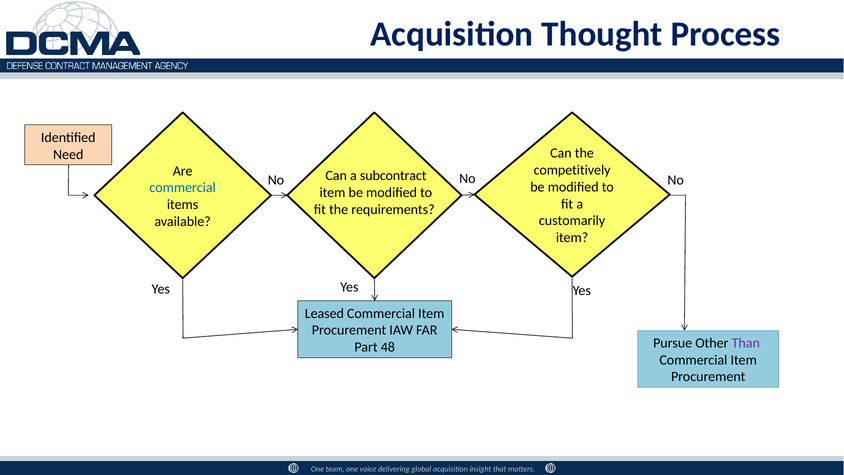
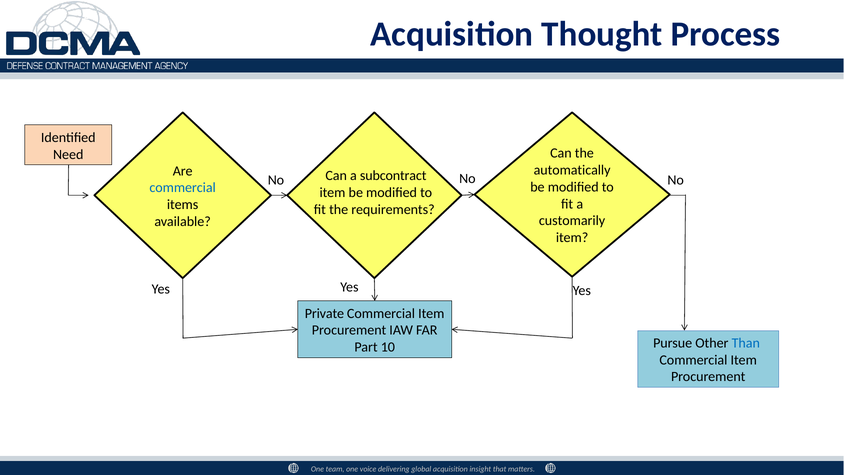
competitively: competitively -> automatically (572, 170)
Leased: Leased -> Private (324, 313)
Than colour: purple -> blue (746, 343)
48: 48 -> 10 (388, 347)
